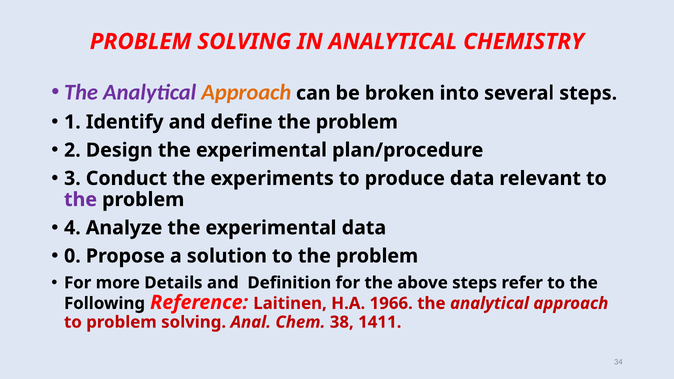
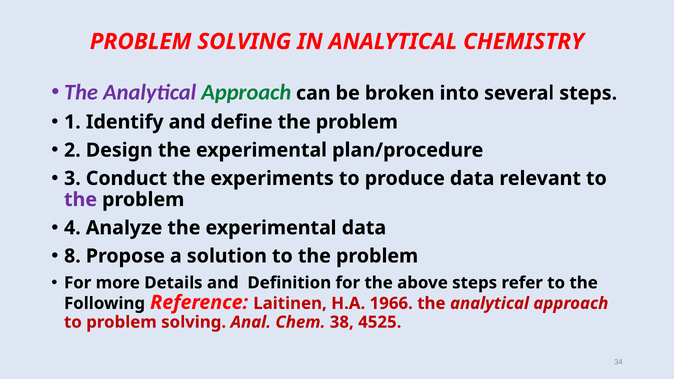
Approach colour: orange -> green (246, 92)
0: 0 -> 8 (72, 256)
1411: 1411 -> 4525 (380, 322)
